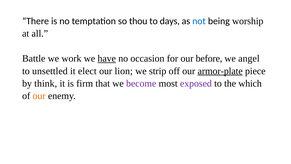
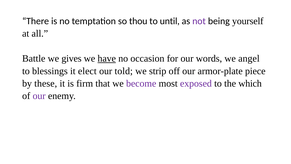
days: days -> until (170, 21)
not colour: blue -> purple (199, 21)
worship: worship -> yourself (248, 21)
work: work -> gives (72, 58)
before: before -> words (209, 58)
unsettled: unsettled -> blessings (50, 71)
lion: lion -> told (124, 71)
armor-plate underline: present -> none (220, 71)
think: think -> these (46, 83)
our colour: orange -> purple (39, 96)
